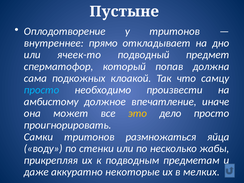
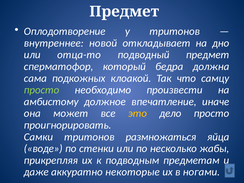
Пустыне: Пустыне -> Предмет (124, 12)
прямо: прямо -> новой (103, 43)
ячеек-то: ячеек-то -> отца-то (79, 55)
попав: попав -> бедра (169, 67)
просто colour: light blue -> light green (42, 90)
воду: воду -> воде (43, 149)
мелких: мелких -> ногами (201, 172)
